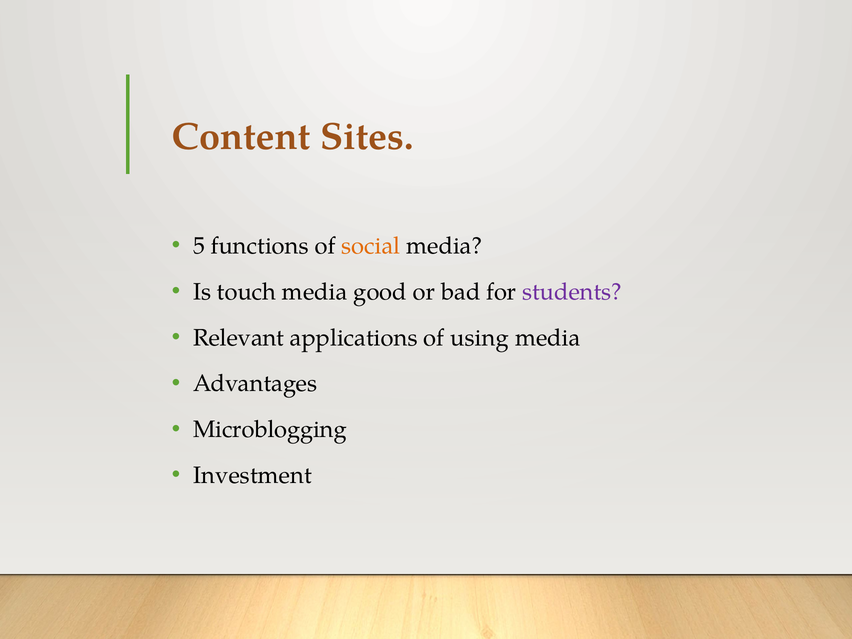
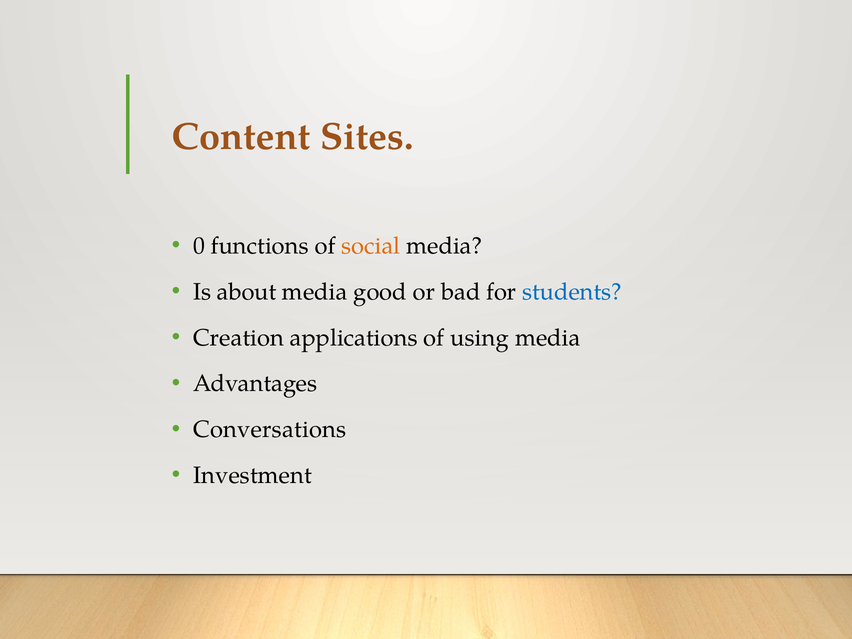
5: 5 -> 0 (199, 246)
touch: touch -> about (247, 292)
students colour: purple -> blue (572, 292)
Relevant: Relevant -> Creation (239, 338)
Microblogging: Microblogging -> Conversations (270, 430)
